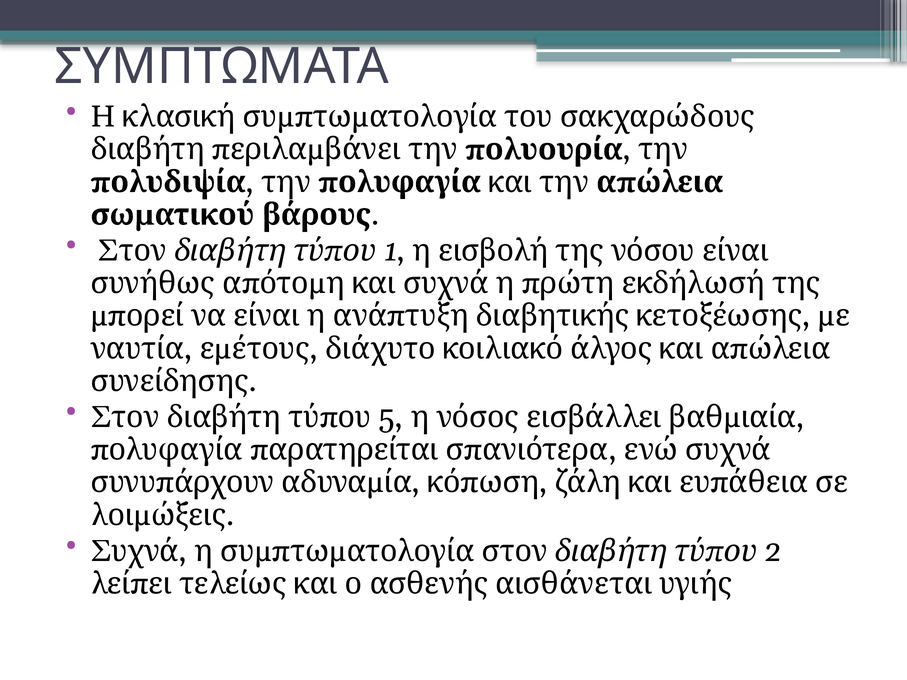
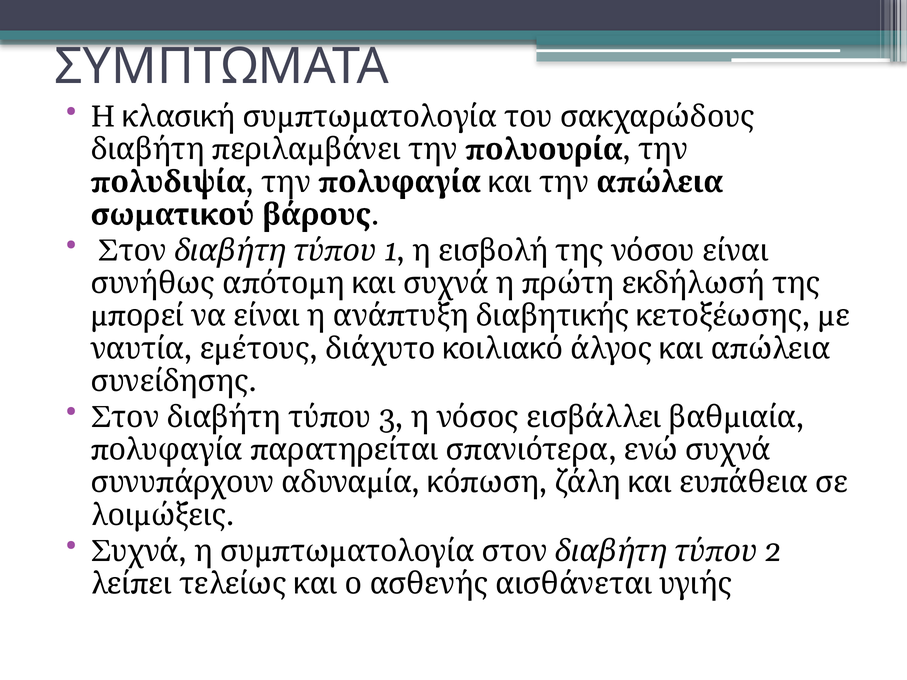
5: 5 -> 3 (391, 417)
